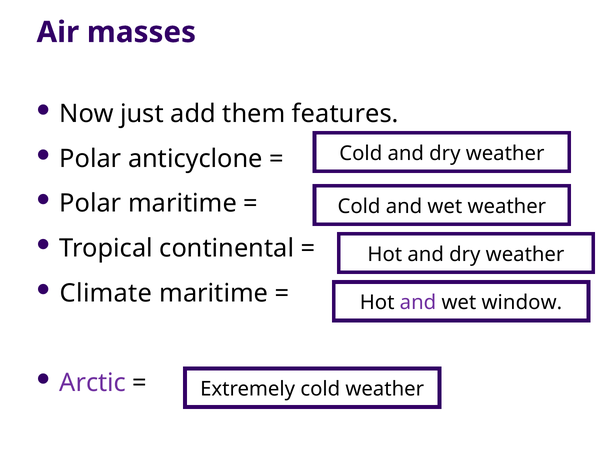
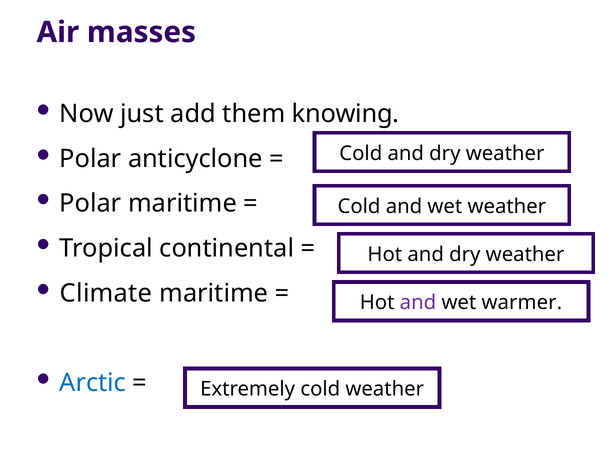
features: features -> knowing (346, 114)
window: window -> warmer (522, 302)
Arctic colour: purple -> blue (93, 382)
